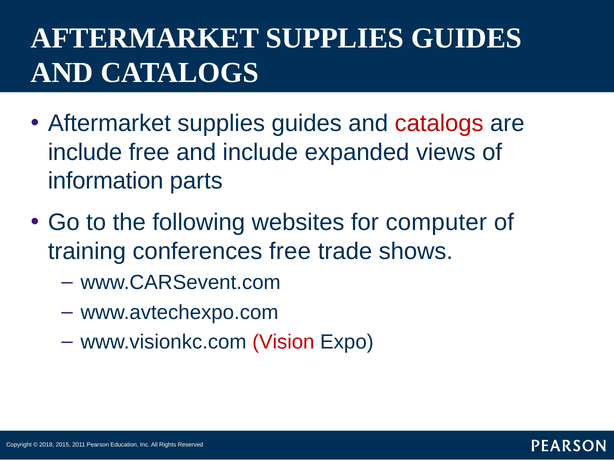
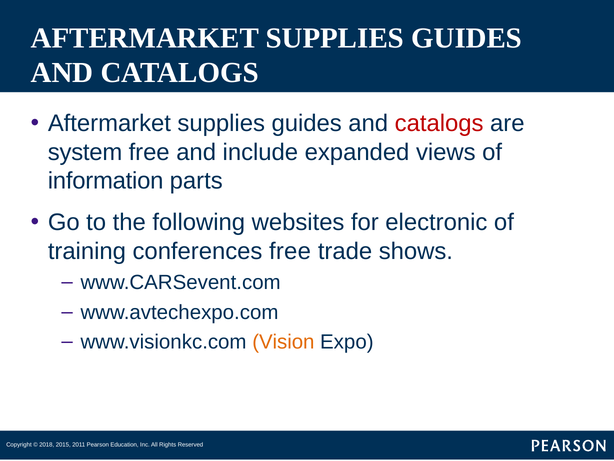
include: include -> system (85, 152)
computer: computer -> electronic (436, 222)
Vision colour: red -> orange (283, 342)
